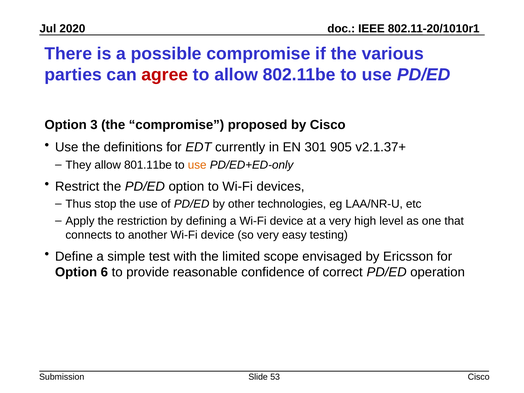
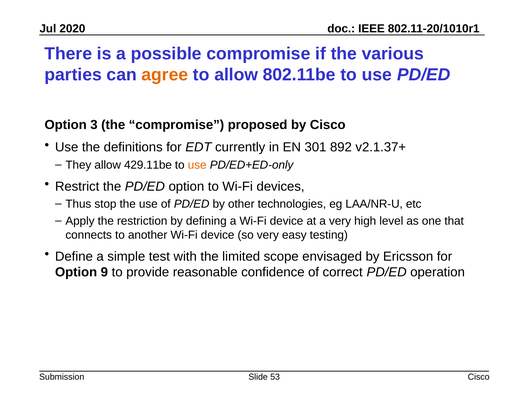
agree colour: red -> orange (165, 75)
905: 905 -> 892 (341, 147)
801.11be: 801.11be -> 429.11be (148, 165)
6: 6 -> 9 (104, 272)
